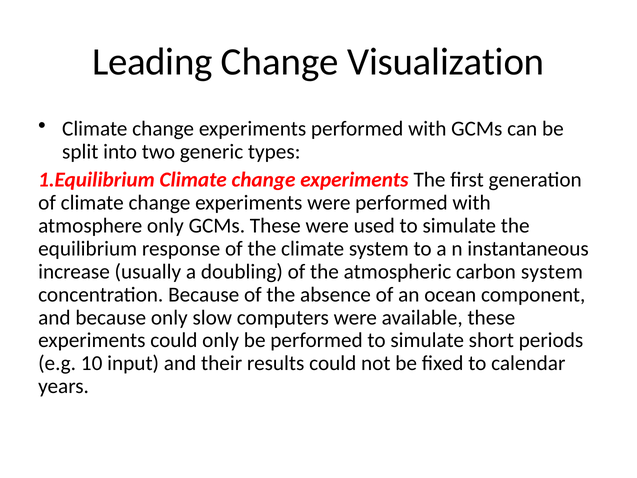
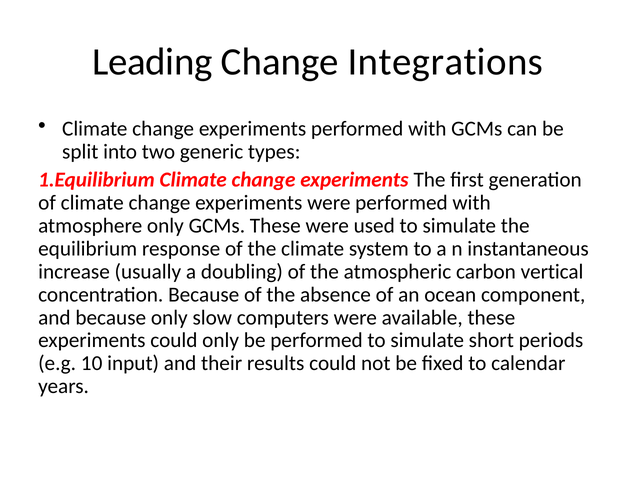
Visualization: Visualization -> Integrations (445, 62)
carbon system: system -> vertical (552, 272)
